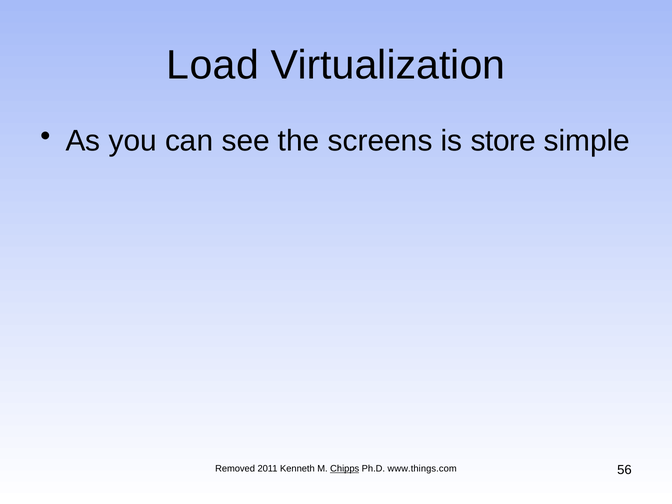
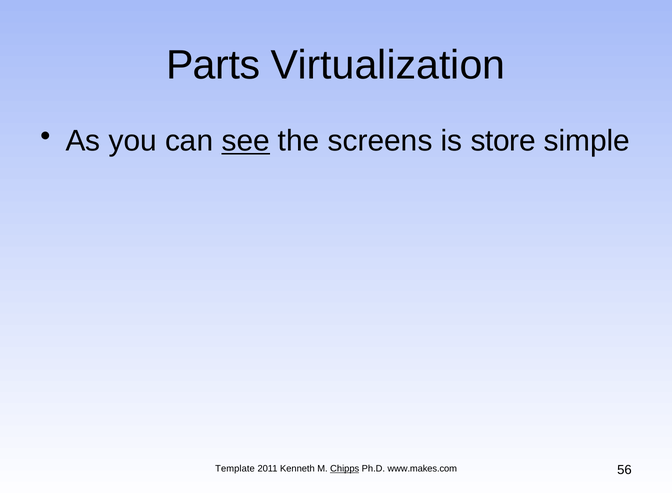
Load: Load -> Parts (213, 65)
see underline: none -> present (246, 141)
Removed: Removed -> Template (235, 469)
www.things.com: www.things.com -> www.makes.com (422, 469)
